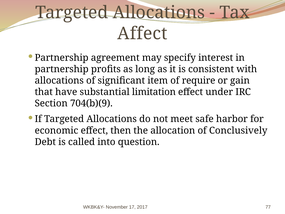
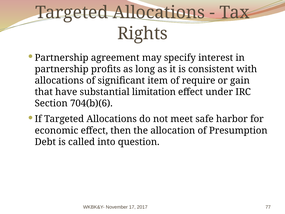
Affect: Affect -> Rights (143, 34)
704(b)(9: 704(b)(9 -> 704(b)(6 (91, 103)
Conclusively: Conclusively -> Presumption (238, 130)
